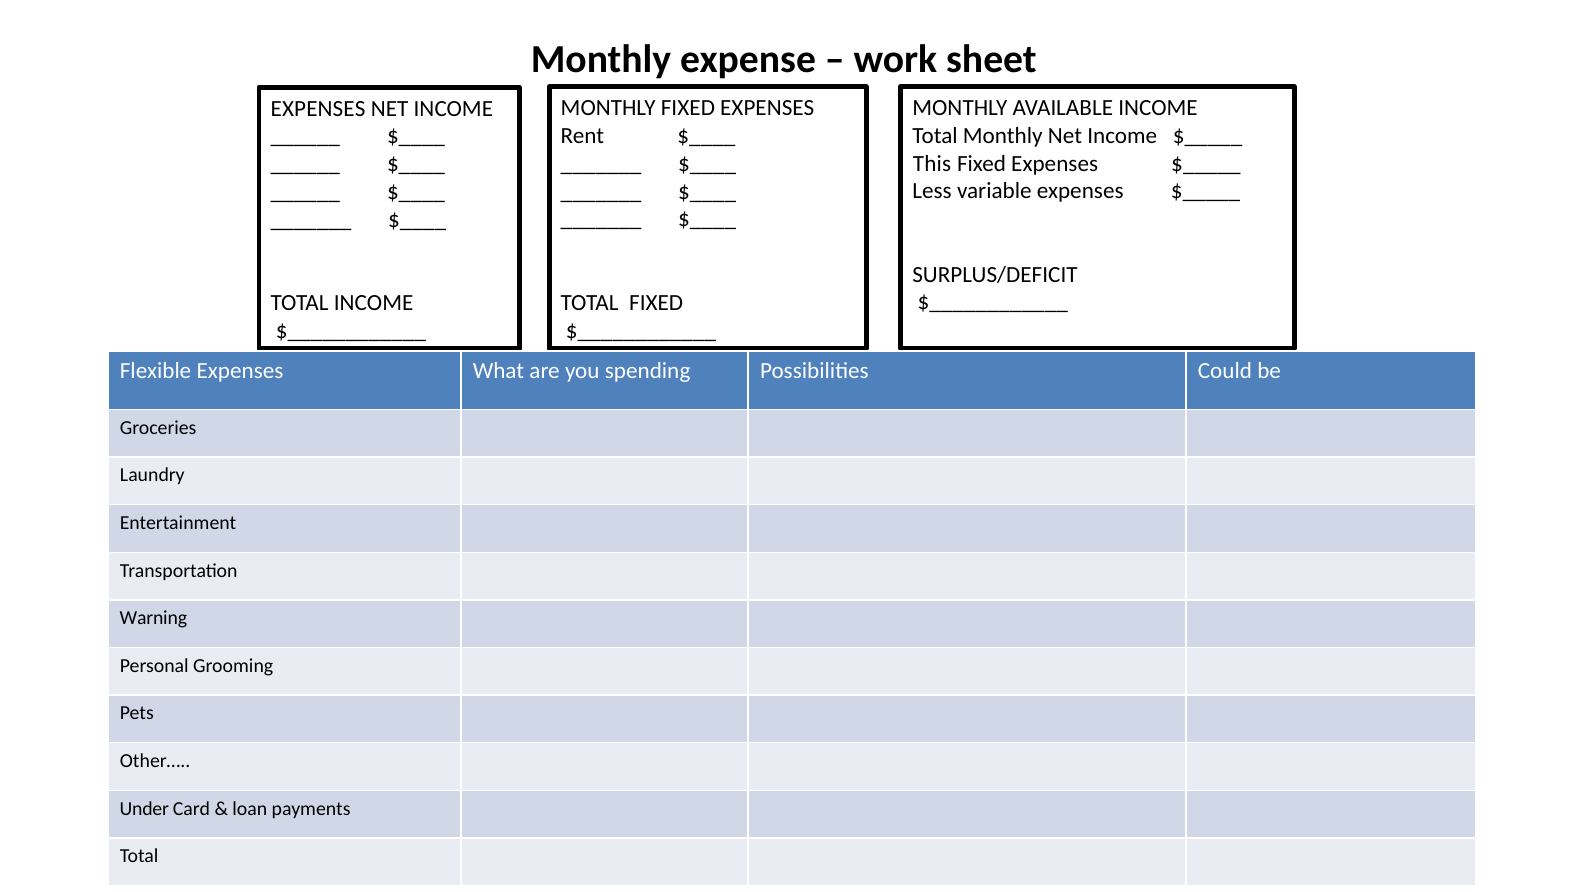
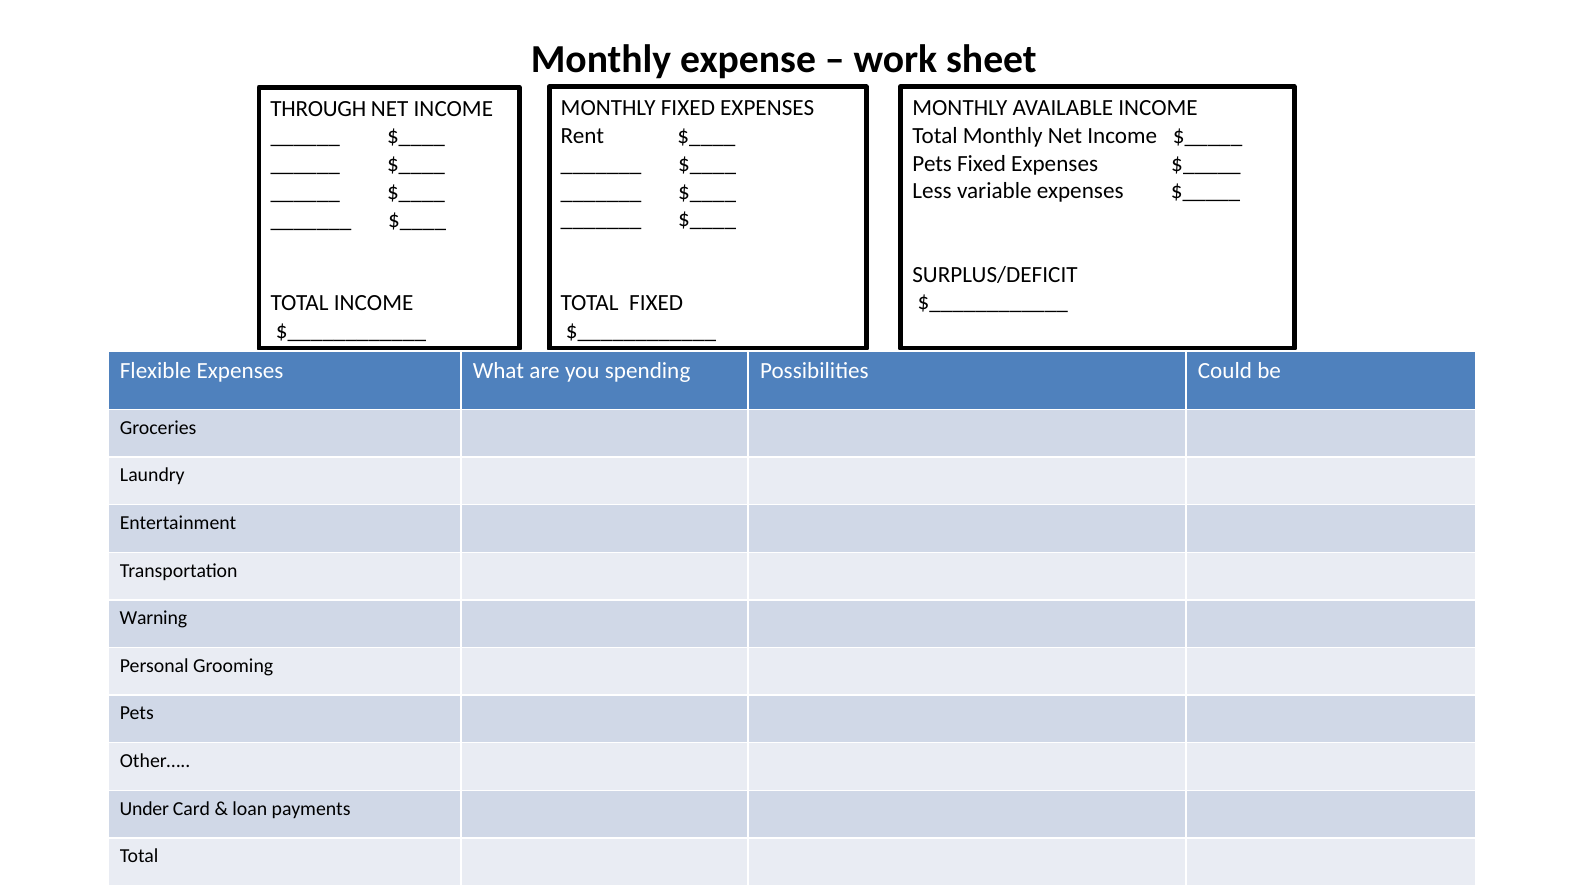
EXPENSES: EXPENSES -> THROUGH (318, 109)
This: This -> Pets (932, 164)
